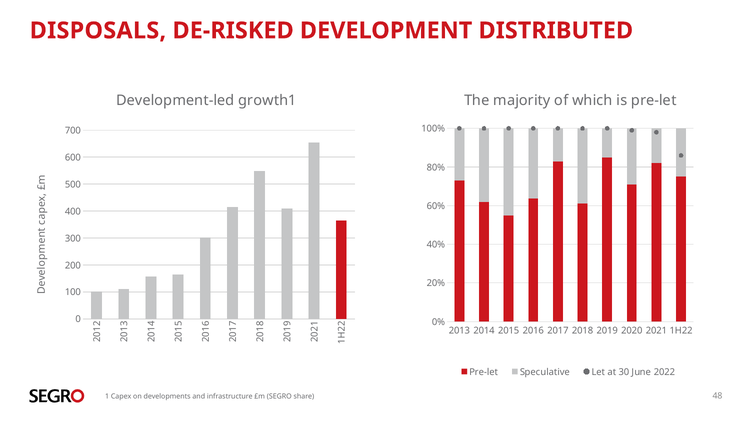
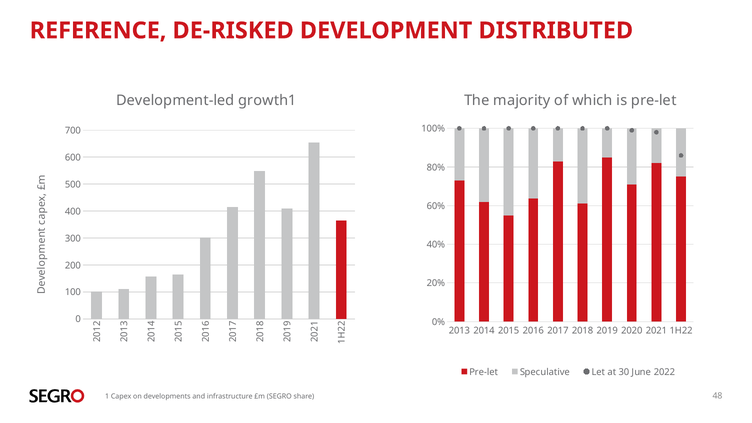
DISPOSALS: DISPOSALS -> REFERENCE (98, 31)
